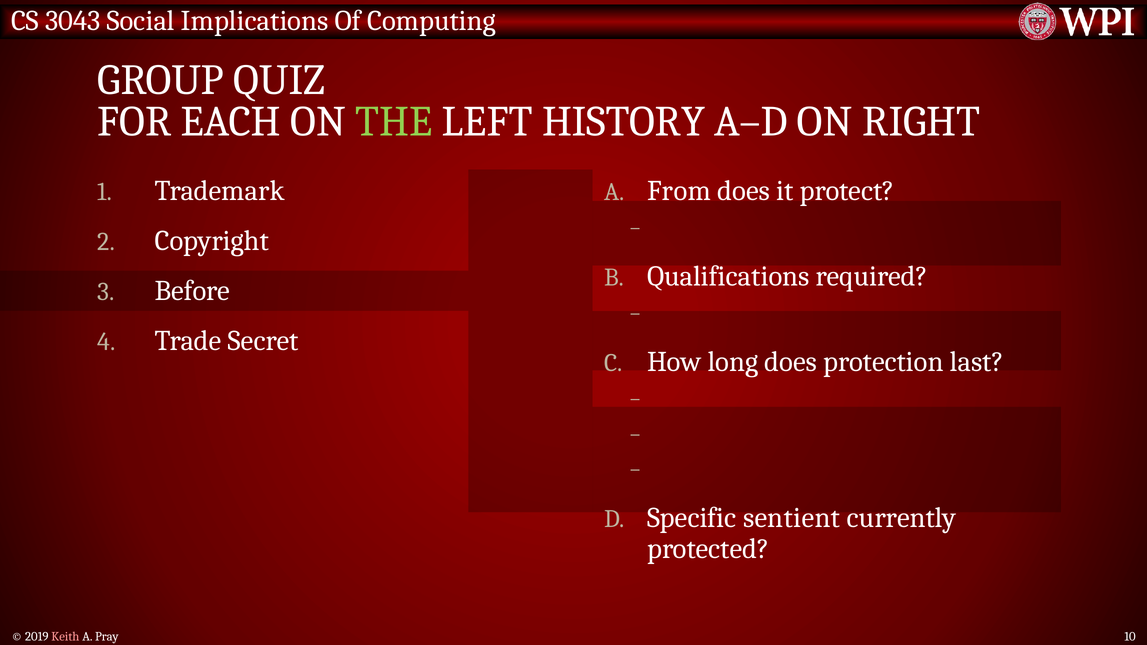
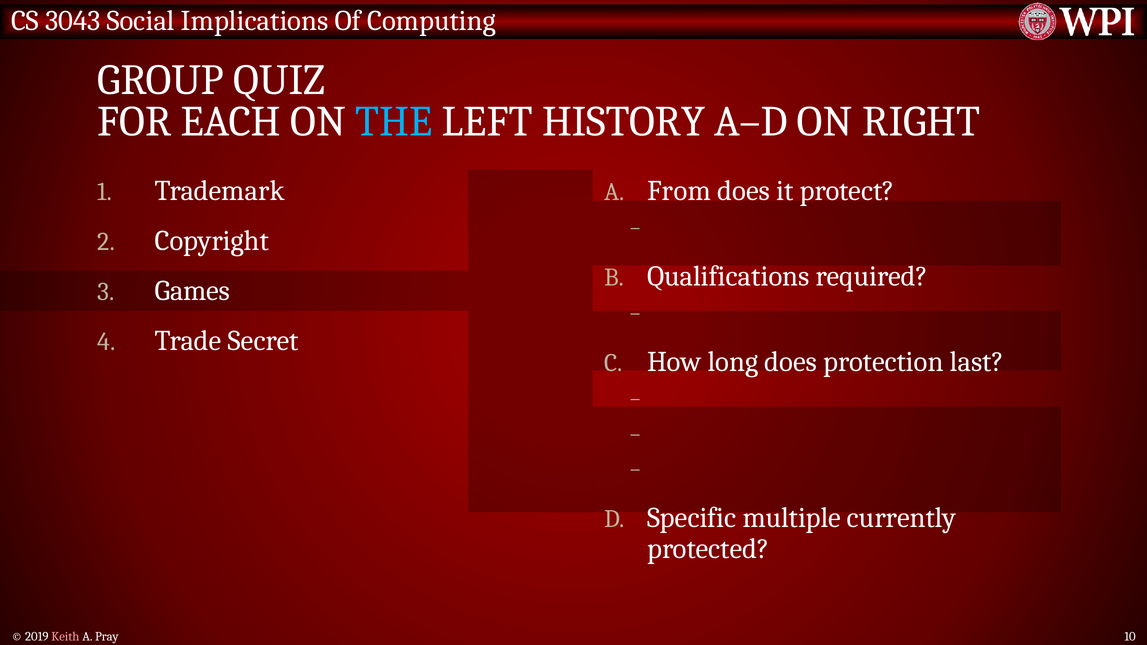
THE colour: light green -> light blue (394, 122)
Before: Before -> Games (192, 291)
sentient: sentient -> multiple (792, 518)
